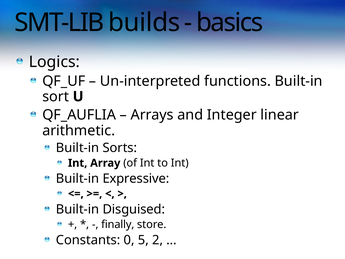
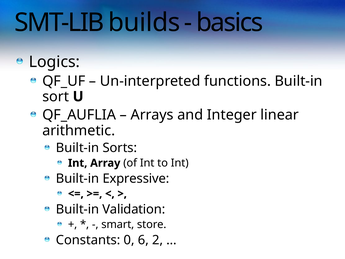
Disguised: Disguised -> Validation (134, 209)
finally: finally -> smart (118, 224)
5: 5 -> 6 (143, 240)
